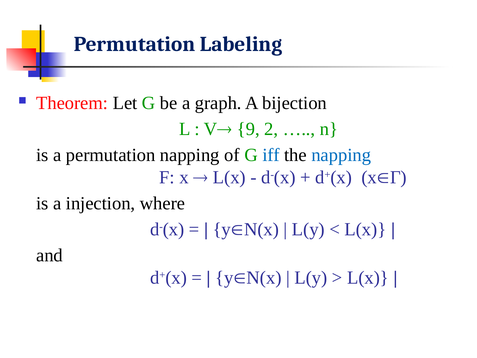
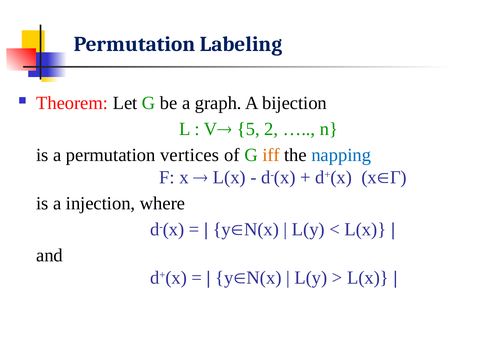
9: 9 -> 5 (248, 129)
permutation napping: napping -> vertices (190, 155)
iff colour: blue -> orange (271, 155)
